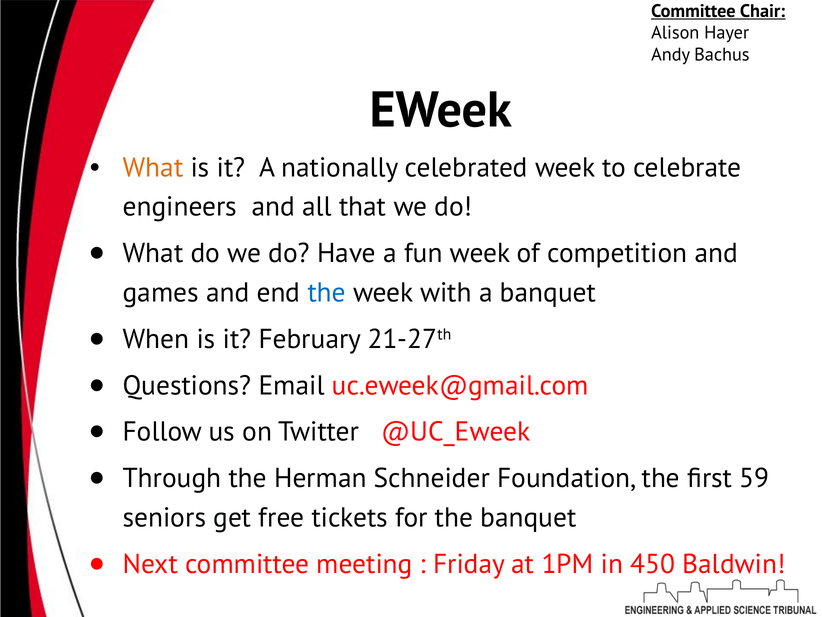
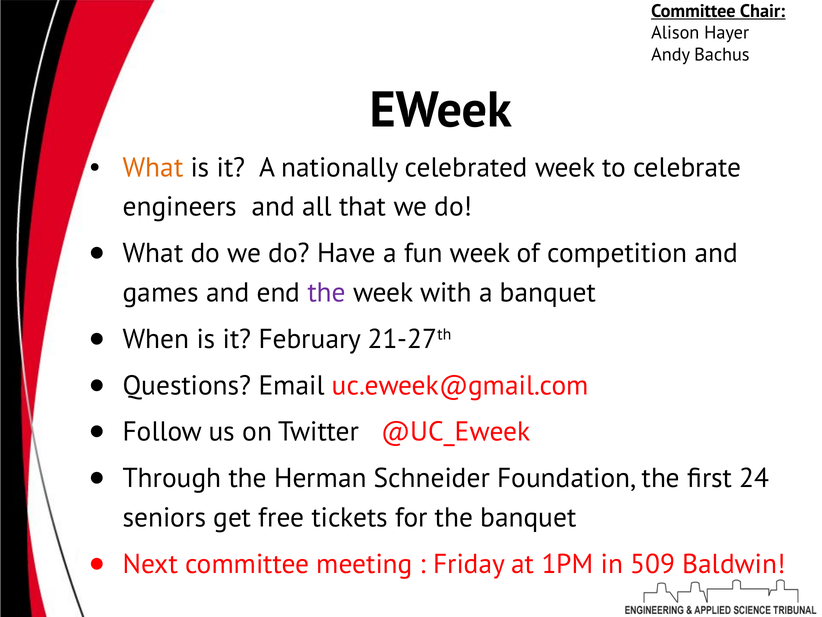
the colour: blue -> purple (327, 293)
59: 59 -> 24 (754, 478)
450: 450 -> 509 (653, 564)
